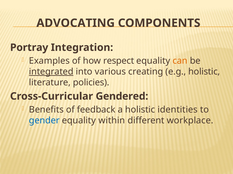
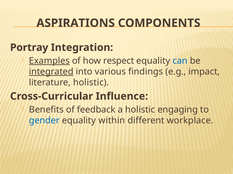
ADVOCATING: ADVOCATING -> ASPIRATIONS (76, 23)
Examples underline: none -> present (49, 61)
can colour: orange -> blue (180, 61)
creating: creating -> findings (146, 72)
e.g holistic: holistic -> impact (204, 72)
literature policies: policies -> holistic (91, 83)
Gendered: Gendered -> Influence (122, 97)
identities: identities -> engaging (178, 110)
